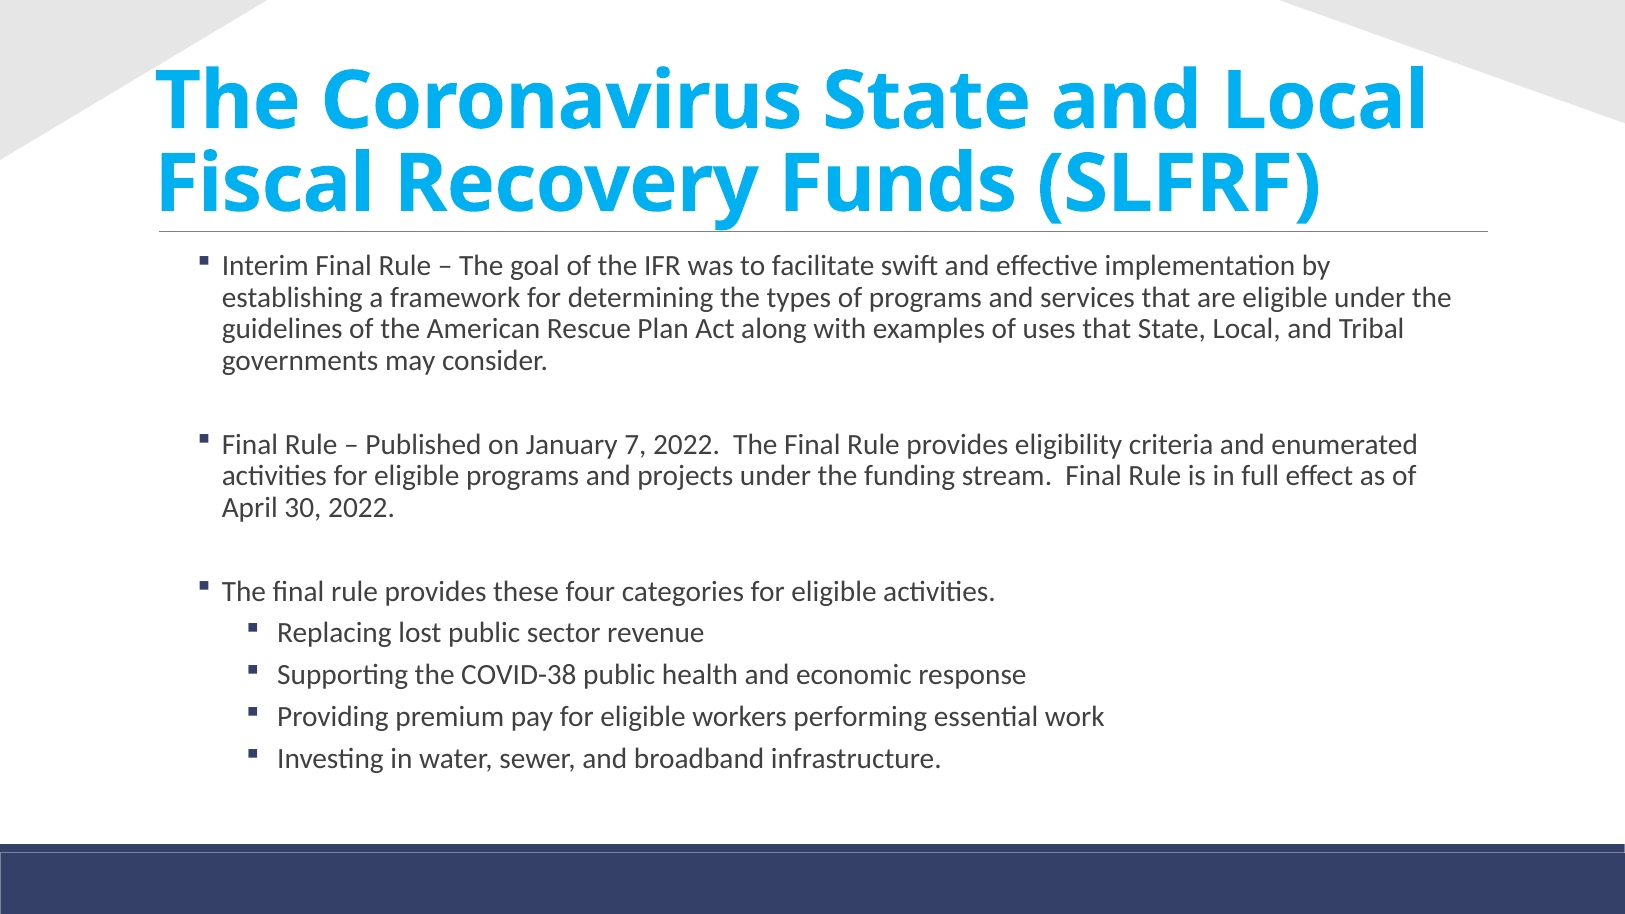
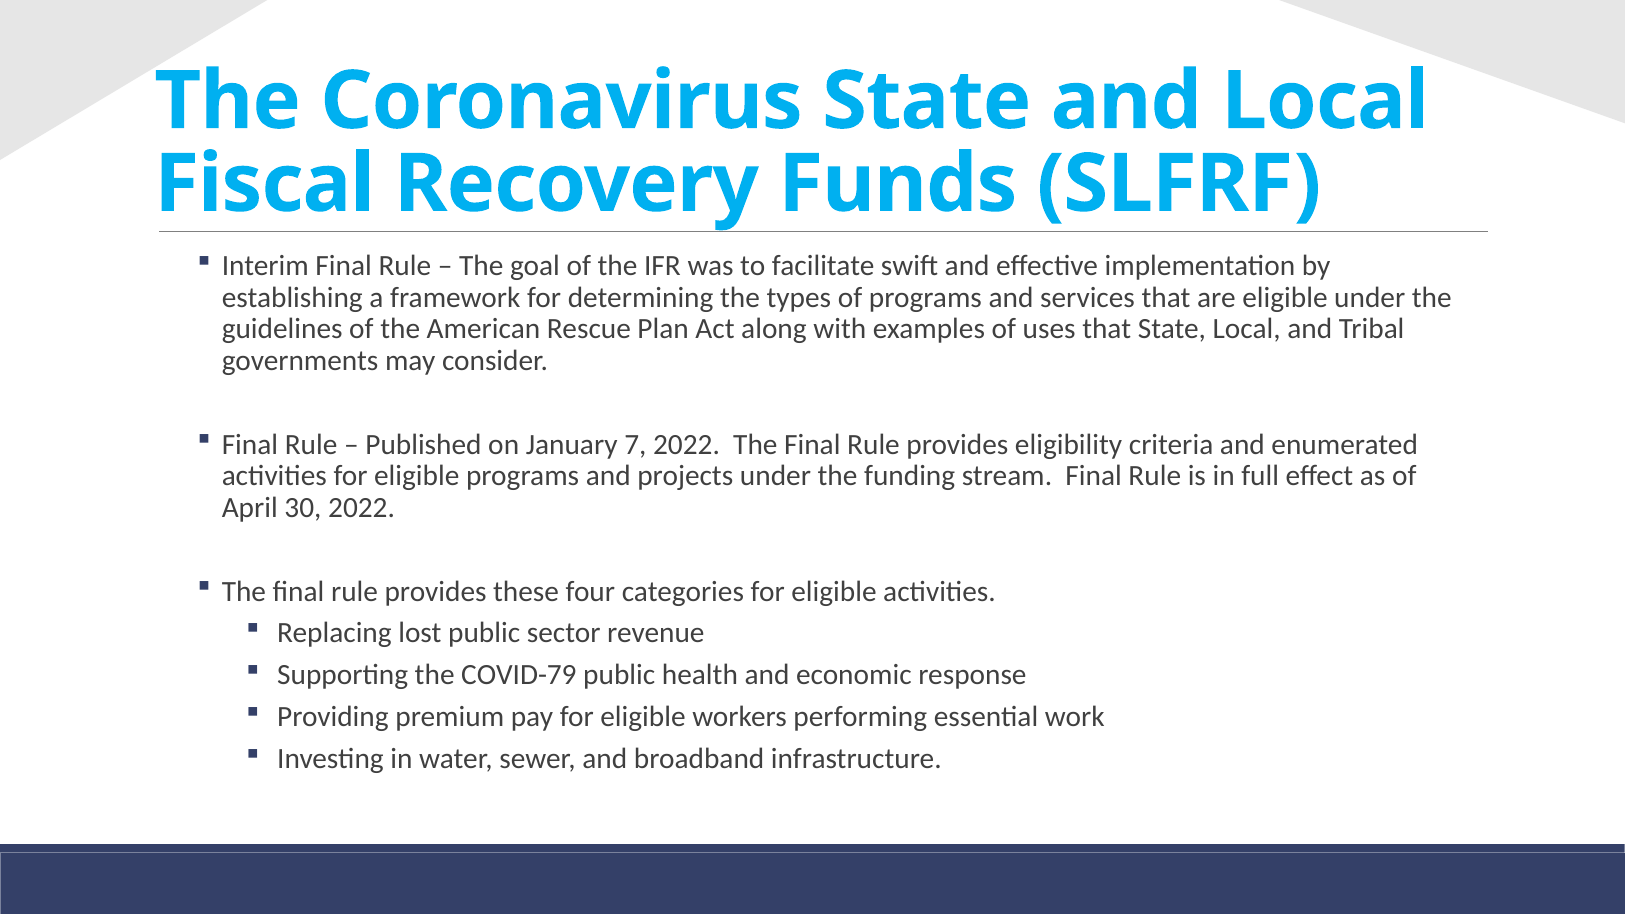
COVID-38: COVID-38 -> COVID-79 (519, 675)
